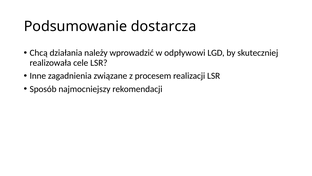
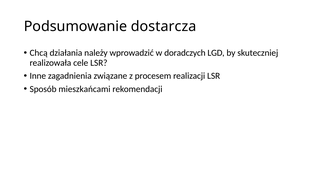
odpływowi: odpływowi -> doradczych (185, 53)
najmocniejszy: najmocniejszy -> mieszkańcami (84, 89)
